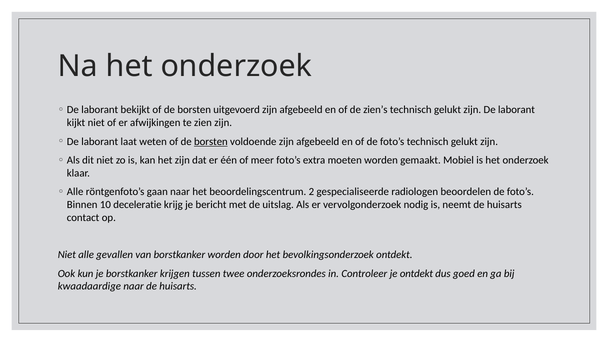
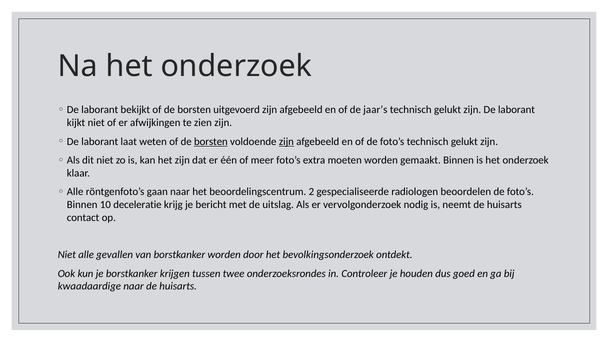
zien’s: zien’s -> jaar’s (375, 110)
zijn underline: none -> present (286, 142)
gemaakt Mobiel: Mobiel -> Binnen (459, 160)
je ontdekt: ontdekt -> houden (416, 273)
